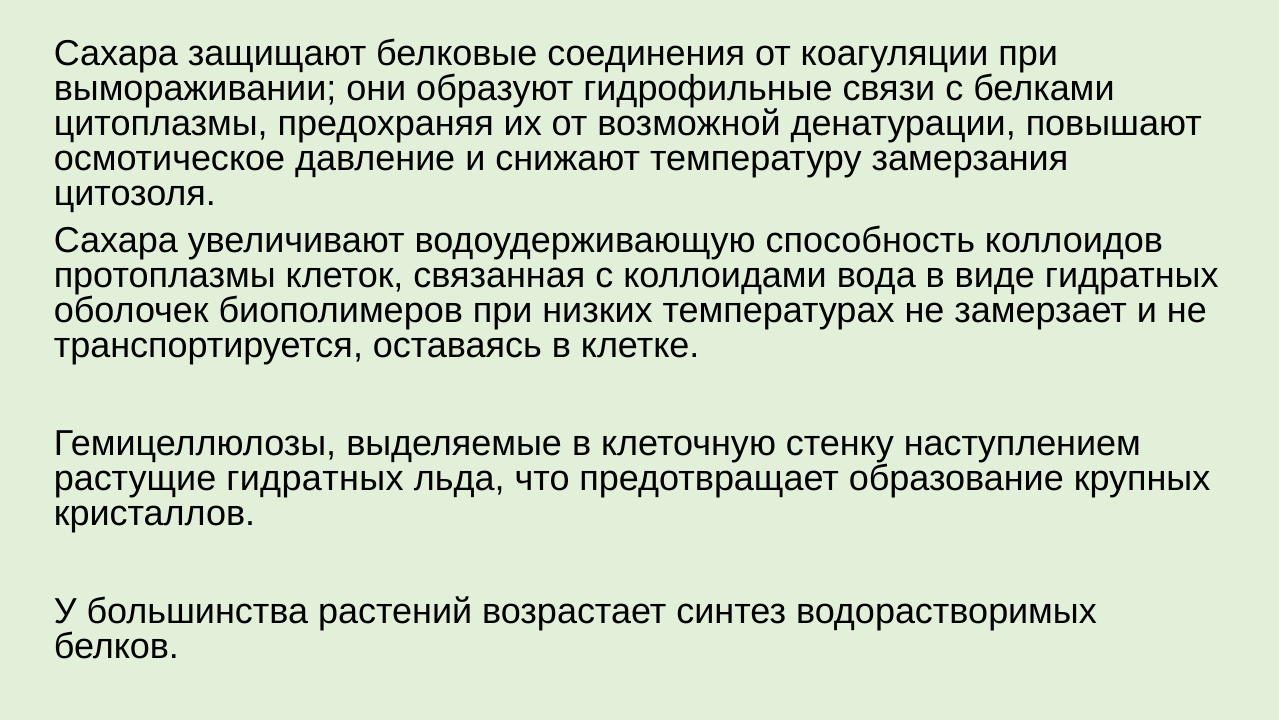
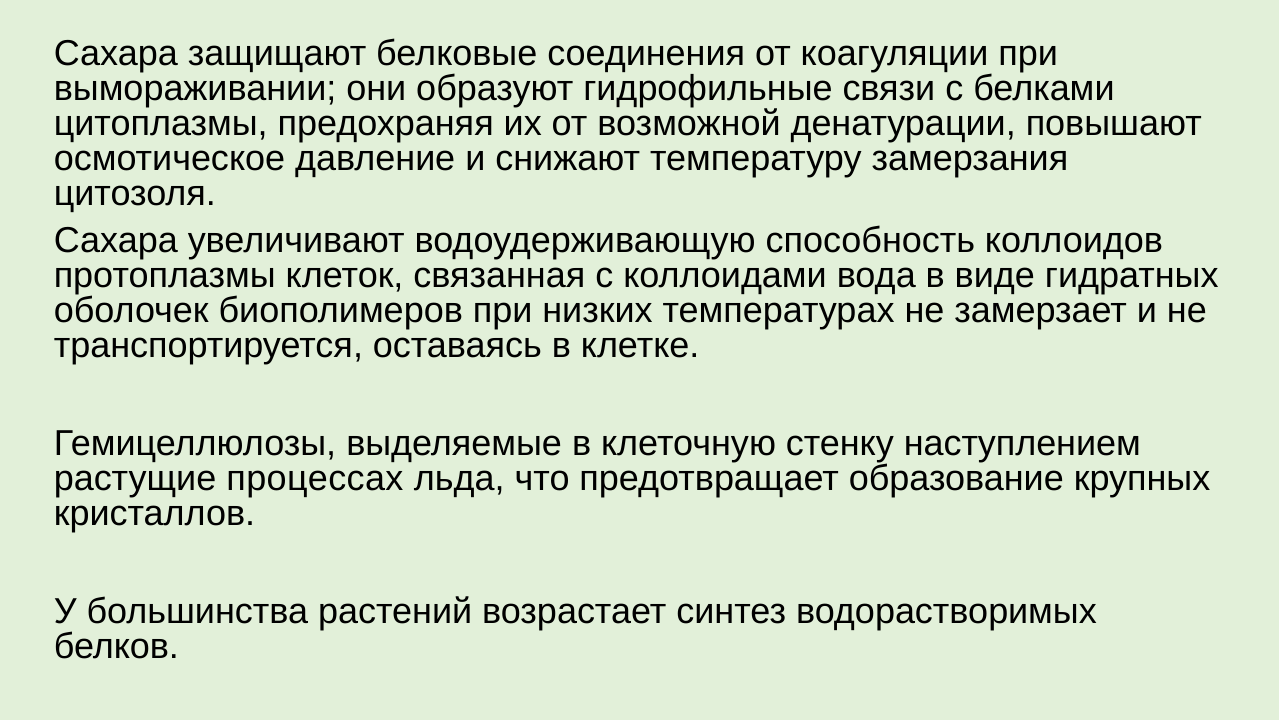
растущие гидратных: гидратных -> процессах (315, 478)
